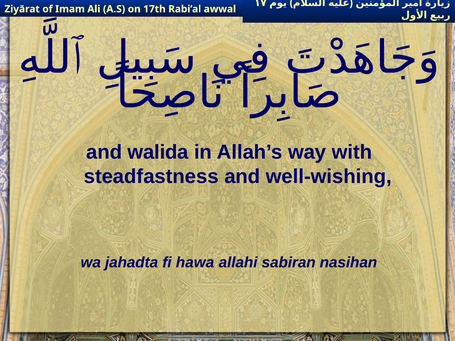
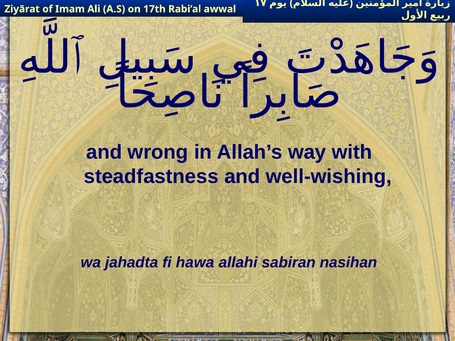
walida: walida -> wrong (158, 152)
